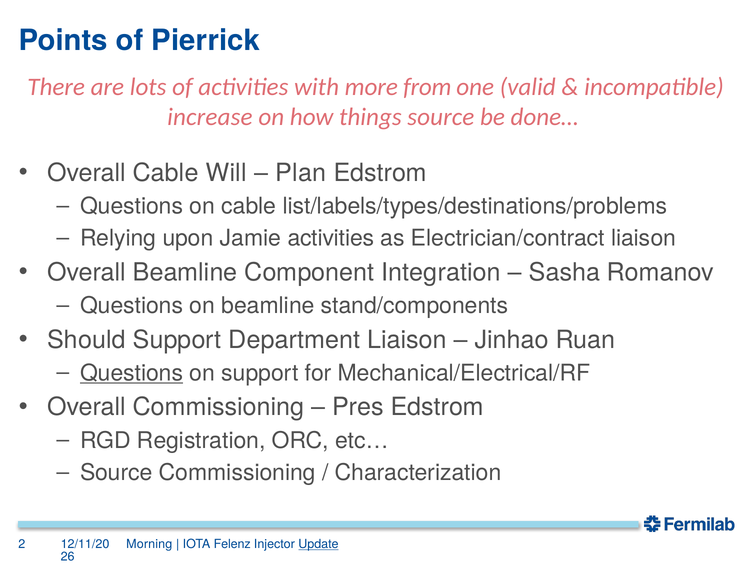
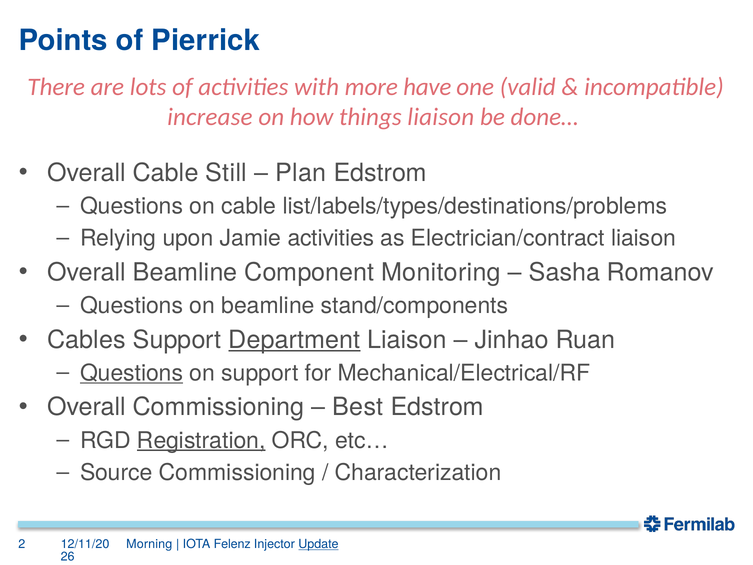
from: from -> have (427, 87)
things source: source -> liaison (441, 117)
Will: Will -> Still (226, 173)
Integration: Integration -> Monitoring (441, 272)
Should: Should -> Cables (86, 340)
Department underline: none -> present (294, 340)
Pres: Pres -> Best (358, 407)
Registration underline: none -> present (201, 440)
